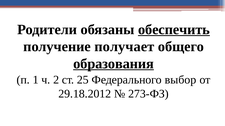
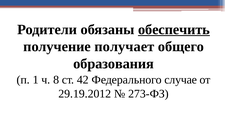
образования underline: present -> none (114, 64)
2: 2 -> 8 (56, 80)
25: 25 -> 42 (83, 80)
выбор: выбор -> случае (181, 80)
29.18.2012: 29.18.2012 -> 29.19.2012 (85, 94)
